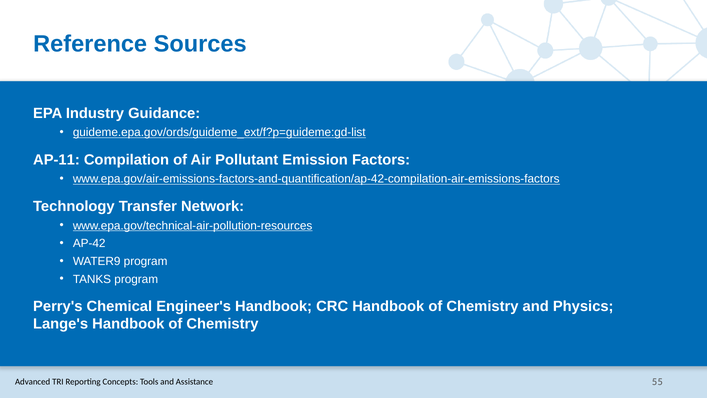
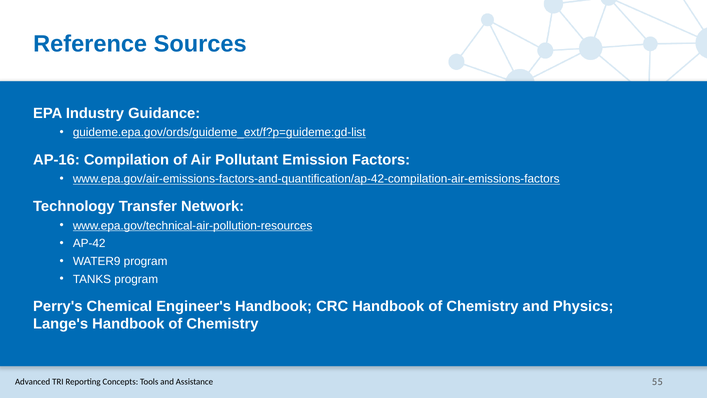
AP-11: AP-11 -> AP-16 (56, 160)
